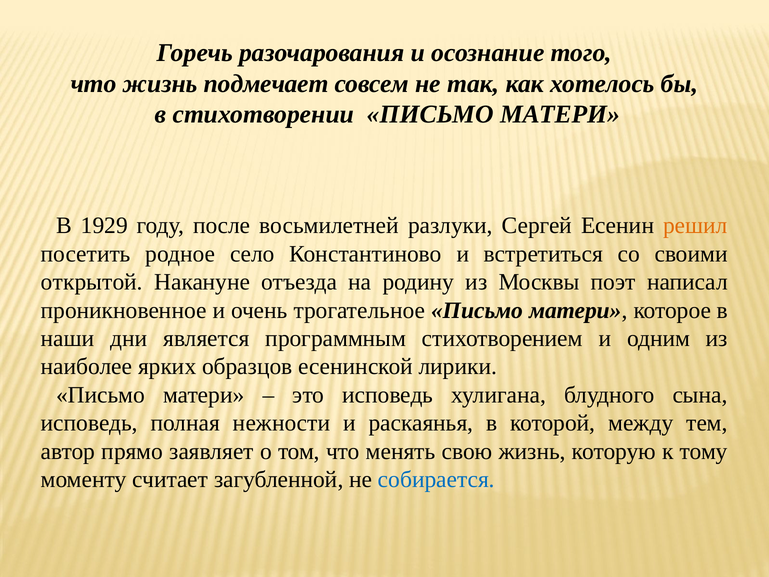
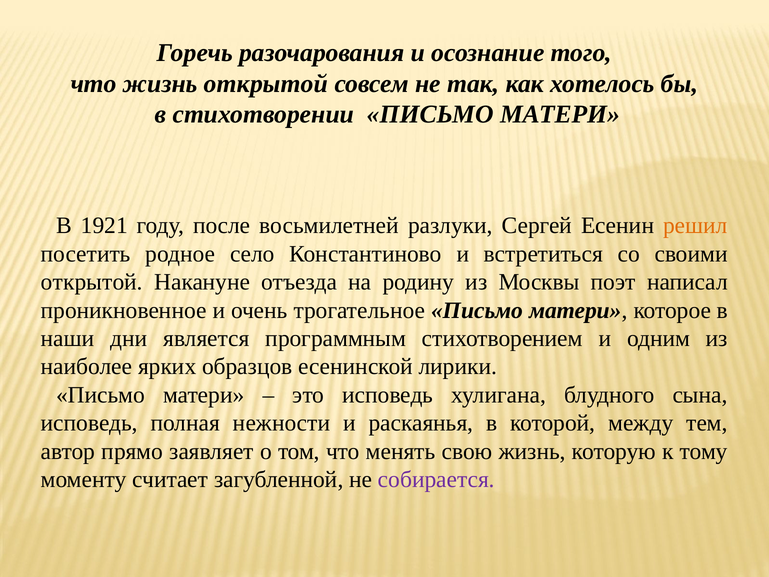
жизнь подмечает: подмечает -> открытой (266, 84)
1929: 1929 -> 1921 (104, 226)
собирается colour: blue -> purple (436, 479)
